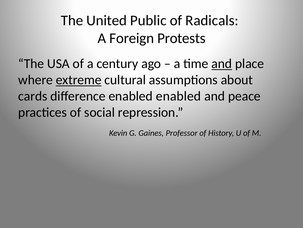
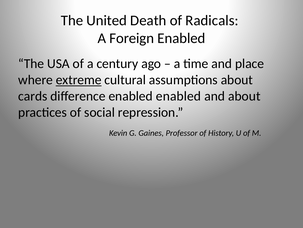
Public: Public -> Death (148, 20)
Foreign Protests: Protests -> Enabled (181, 38)
and underline: present -> none (222, 64)
and peace: peace -> about (244, 96)
